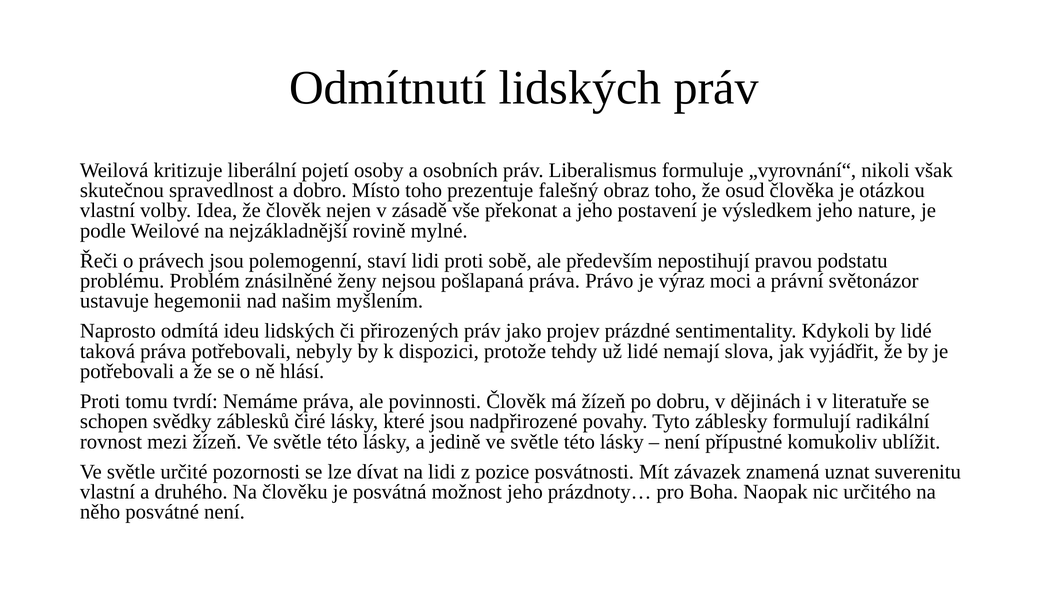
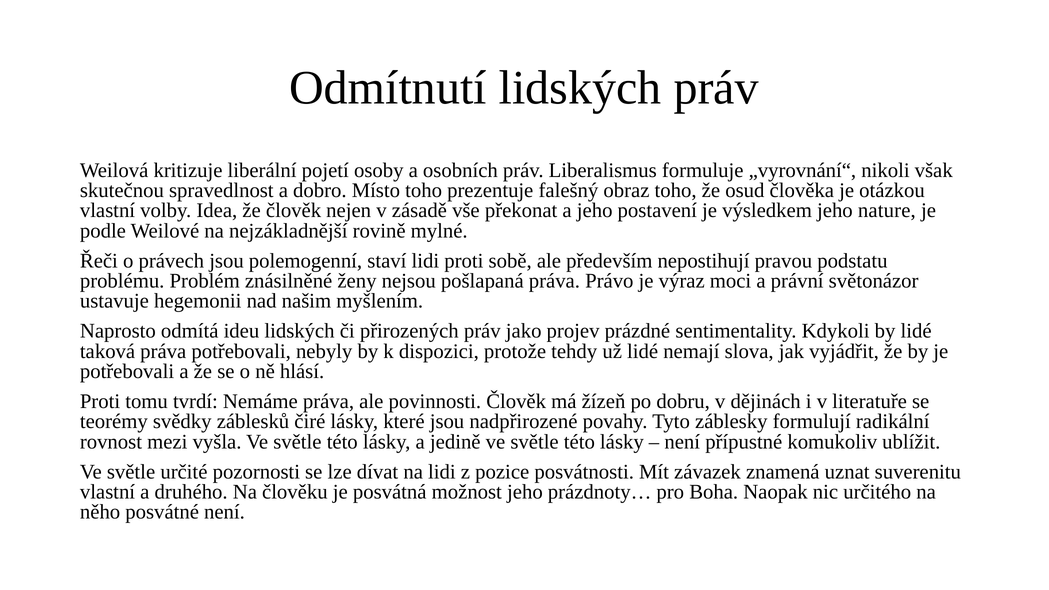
schopen: schopen -> teorémy (114, 422)
mezi žízeň: žízeň -> vyšla (217, 442)
